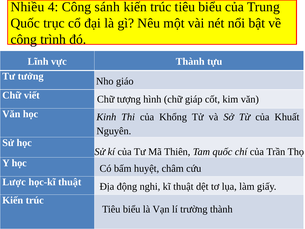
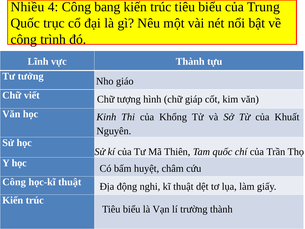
sánh: sánh -> bang (107, 7)
Lược: Lược -> Công (14, 182)
